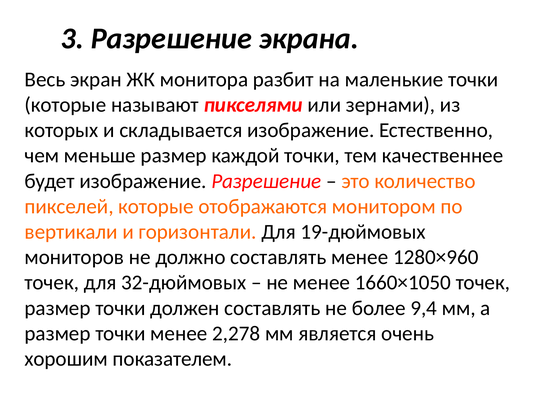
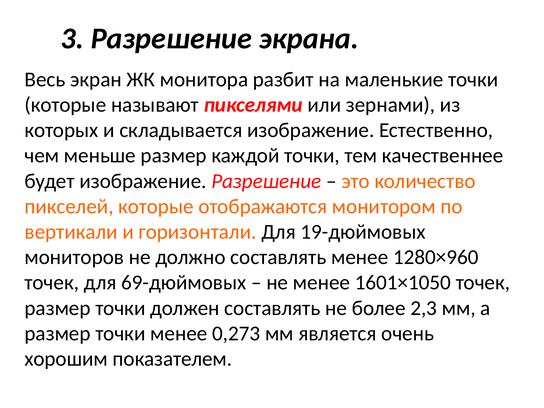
32-дюймовых: 32-дюймовых -> 69-дюймовых (184, 283)
1660×1050: 1660×1050 -> 1601×1050 (403, 283)
9,4: 9,4 -> 2,3 (424, 308)
2,278: 2,278 -> 0,273 (236, 333)
